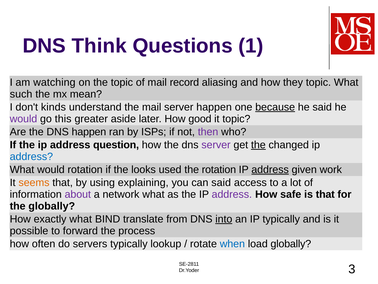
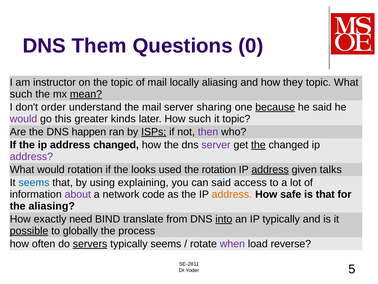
Think: Think -> Them (99, 46)
1: 1 -> 0 (251, 46)
watching: watching -> instructor (54, 82)
record: record -> locally (184, 82)
mean underline: none -> present (86, 94)
kinds: kinds -> order (53, 107)
server happen: happen -> sharing (214, 107)
aside: aside -> kinds (123, 119)
How good: good -> such (200, 119)
ISPs underline: none -> present (154, 132)
address question: question -> changed (116, 145)
address colour: blue -> purple (31, 156)
work: work -> talks (331, 169)
seems colour: orange -> blue (34, 182)
network what: what -> code (154, 194)
address colour: purple -> orange (232, 194)
the globally: globally -> aliasing (52, 206)
exactly what: what -> need (81, 219)
possible underline: none -> present (29, 230)
forward: forward -> globally (80, 230)
servers underline: none -> present (90, 243)
typically lookup: lookup -> seems (166, 243)
when colour: blue -> purple (232, 243)
load globally: globally -> reverse (291, 243)
3: 3 -> 5 (352, 269)
